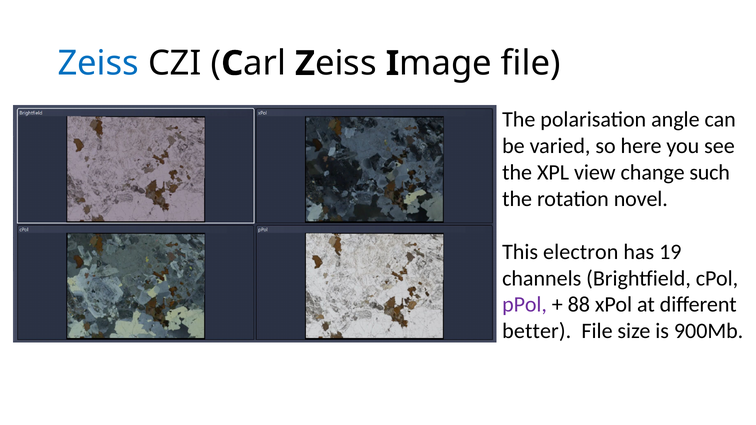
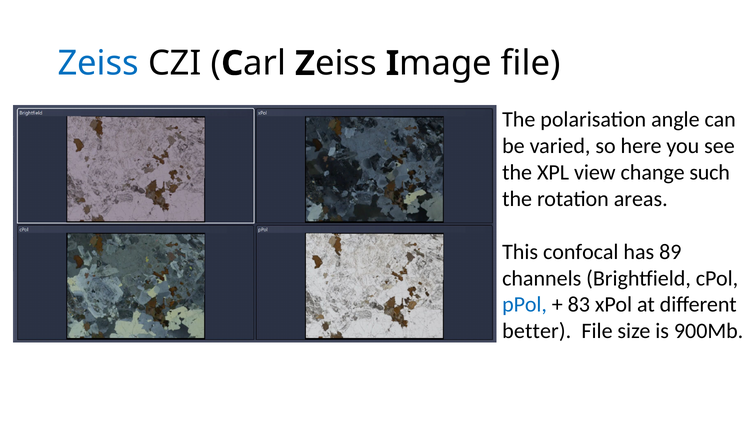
novel: novel -> areas (641, 199)
electron: electron -> confocal (581, 252)
19: 19 -> 89 (670, 252)
pPol colour: purple -> blue (525, 305)
88: 88 -> 83 (579, 305)
